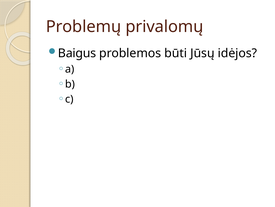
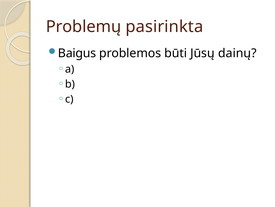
privalomų: privalomų -> pasirinkta (164, 27)
idėjos: idėjos -> dainų (237, 53)
